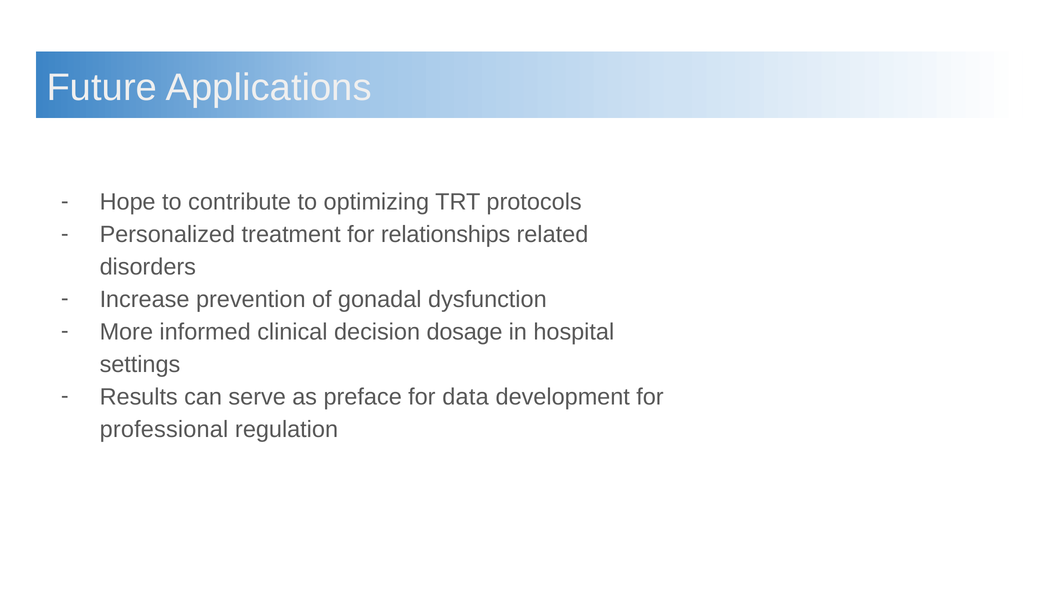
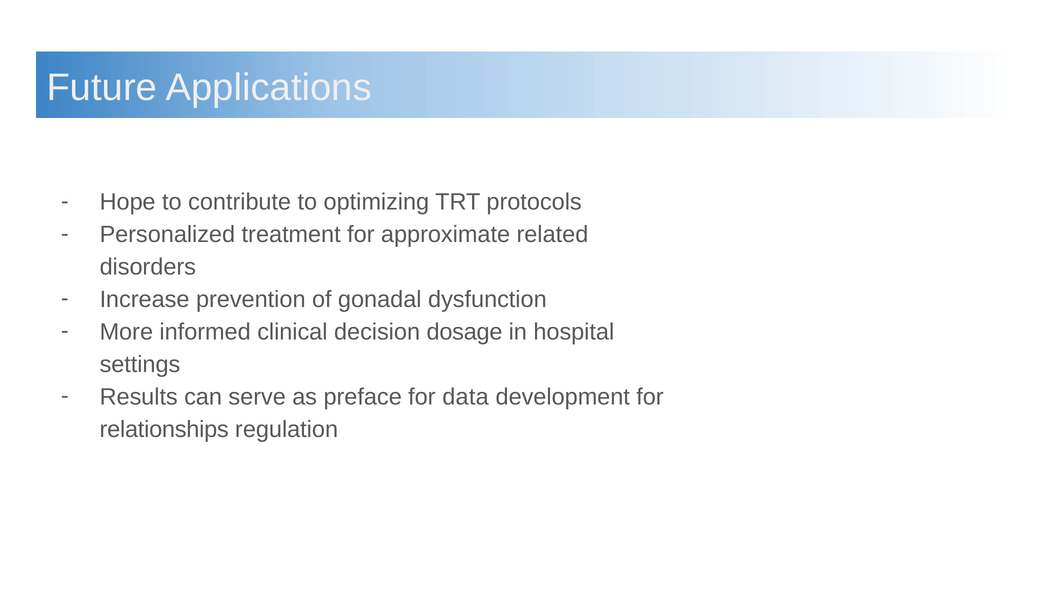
relationships: relationships -> approximate (446, 235)
professional: professional -> relationships (164, 429)
